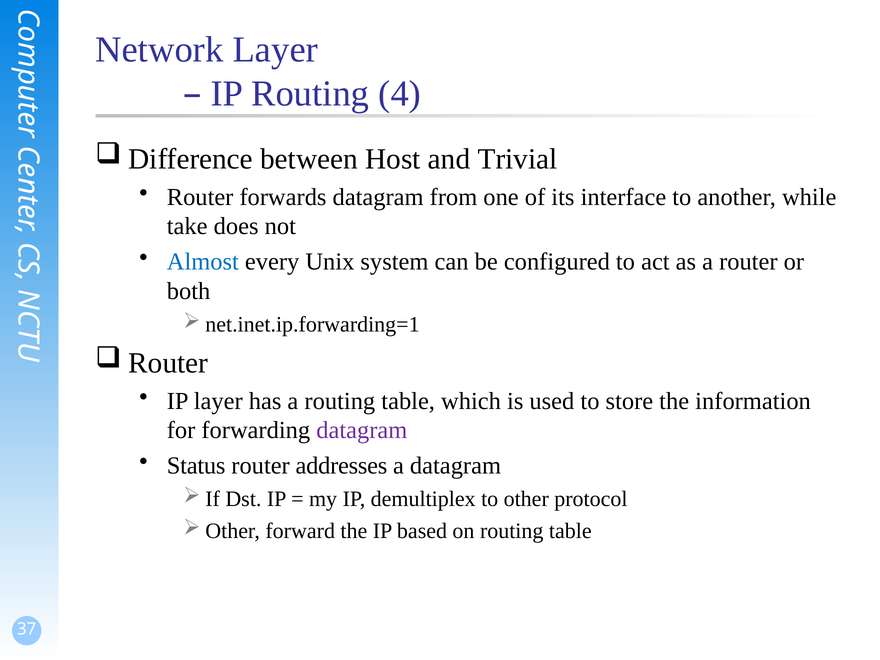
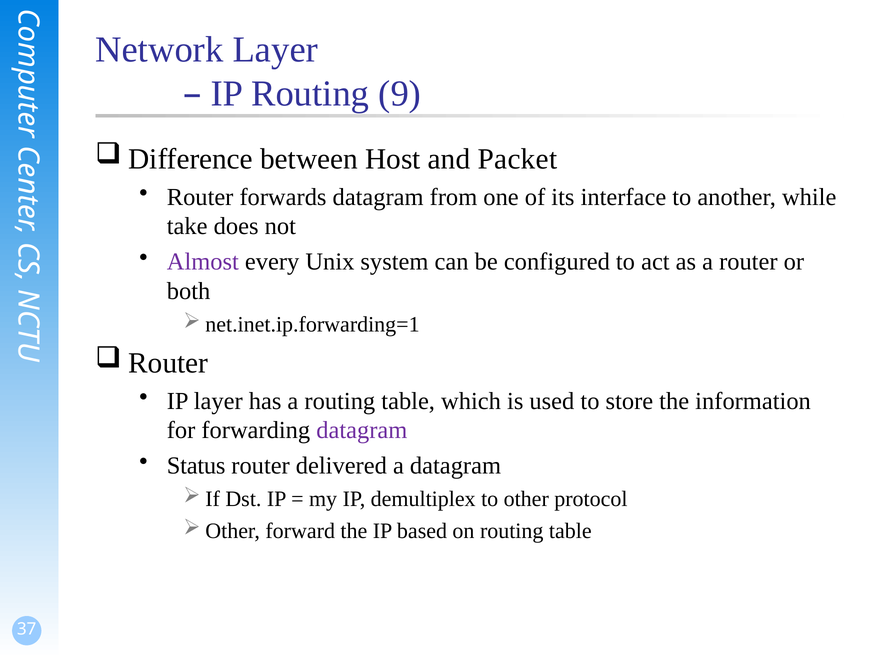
4: 4 -> 9 (400, 94)
Trivial: Trivial -> Packet (517, 159)
Almost colour: blue -> purple (203, 262)
addresses: addresses -> delivered (341, 466)
